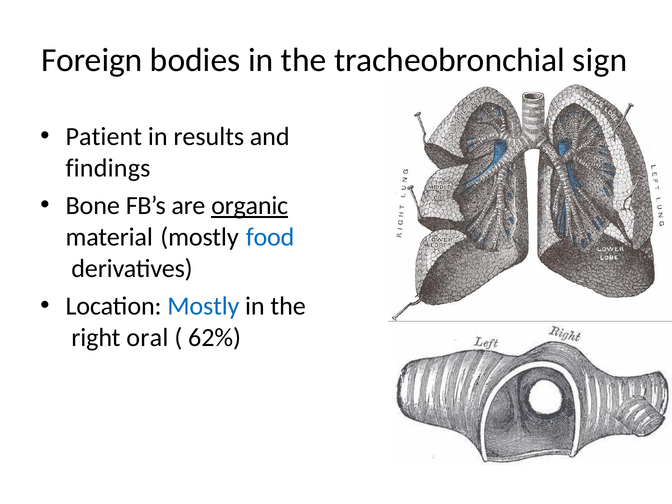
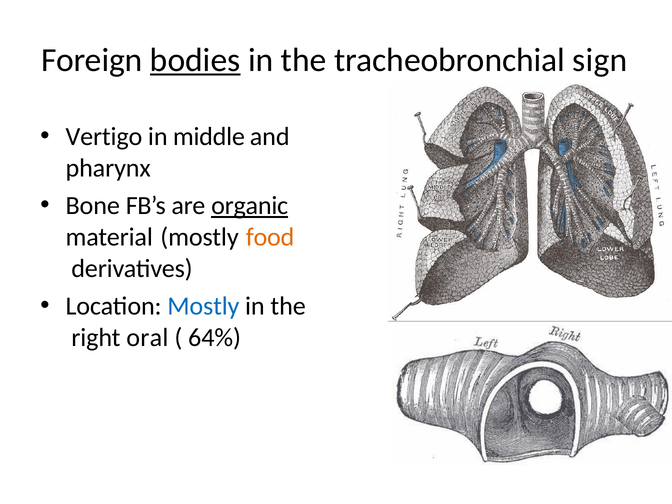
bodies underline: none -> present (195, 60)
Patient: Patient -> Vertigo (104, 137)
results: results -> middle (209, 137)
findings: findings -> pharynx (108, 168)
food colour: blue -> orange (270, 237)
62%: 62% -> 64% (215, 338)
